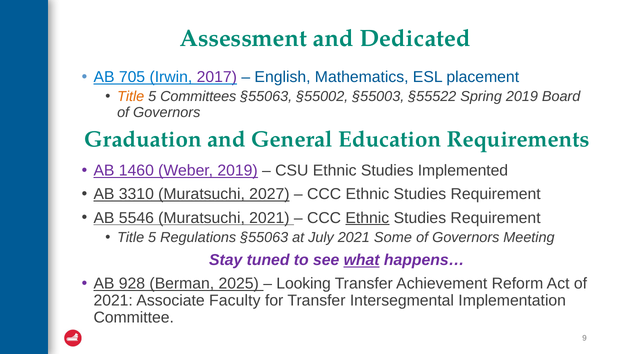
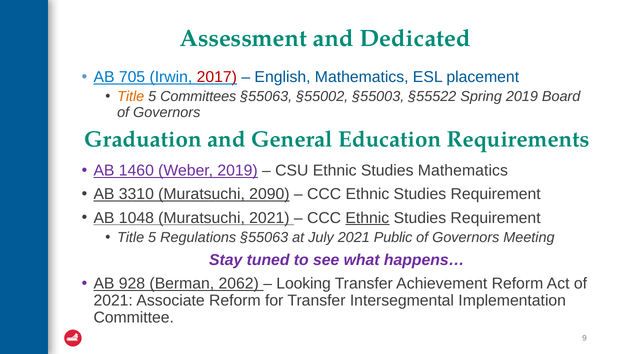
2017 colour: purple -> red (217, 77)
Studies Implemented: Implemented -> Mathematics (463, 171)
2027: 2027 -> 2090 (269, 194)
5546: 5546 -> 1048 (136, 218)
Some: Some -> Public (393, 238)
what underline: present -> none (362, 260)
2025: 2025 -> 2062 (239, 284)
Associate Faculty: Faculty -> Reform (235, 301)
